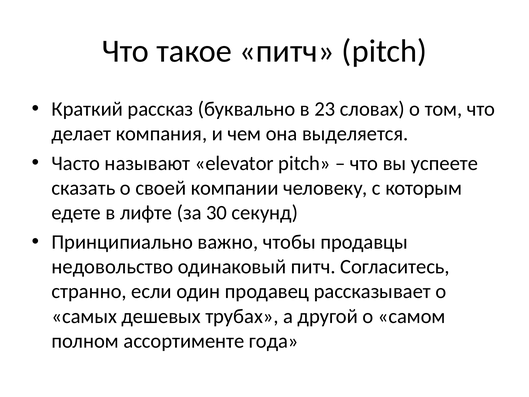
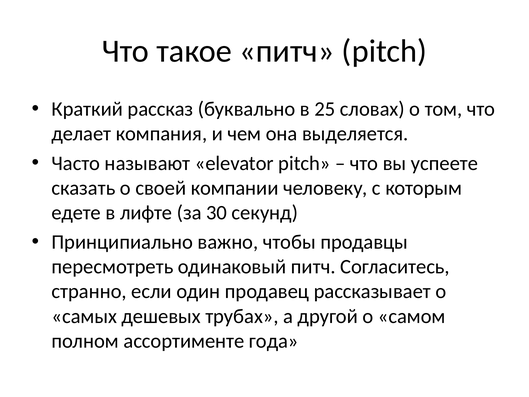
23: 23 -> 25 (325, 109)
недовольство: недовольство -> пересмотреть (112, 267)
